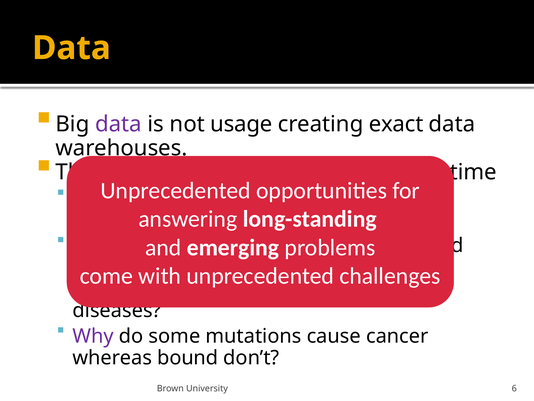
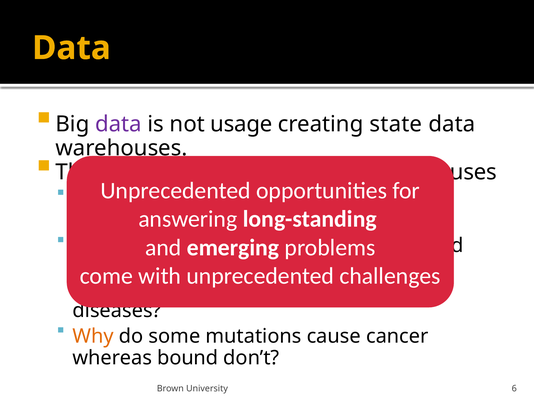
exact: exact -> state (396, 124)
time: time -> uses (473, 172)
Why colour: purple -> orange (93, 336)
